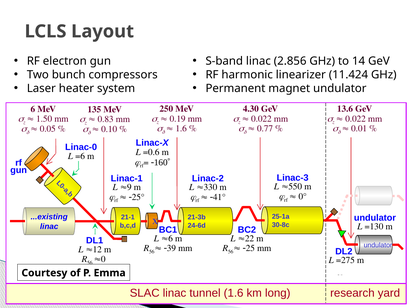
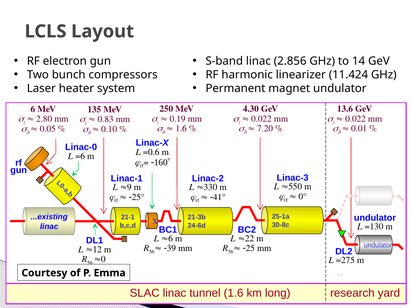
1.50: 1.50 -> 2.80 (44, 119)
0.77: 0.77 -> 7.20 (265, 129)
